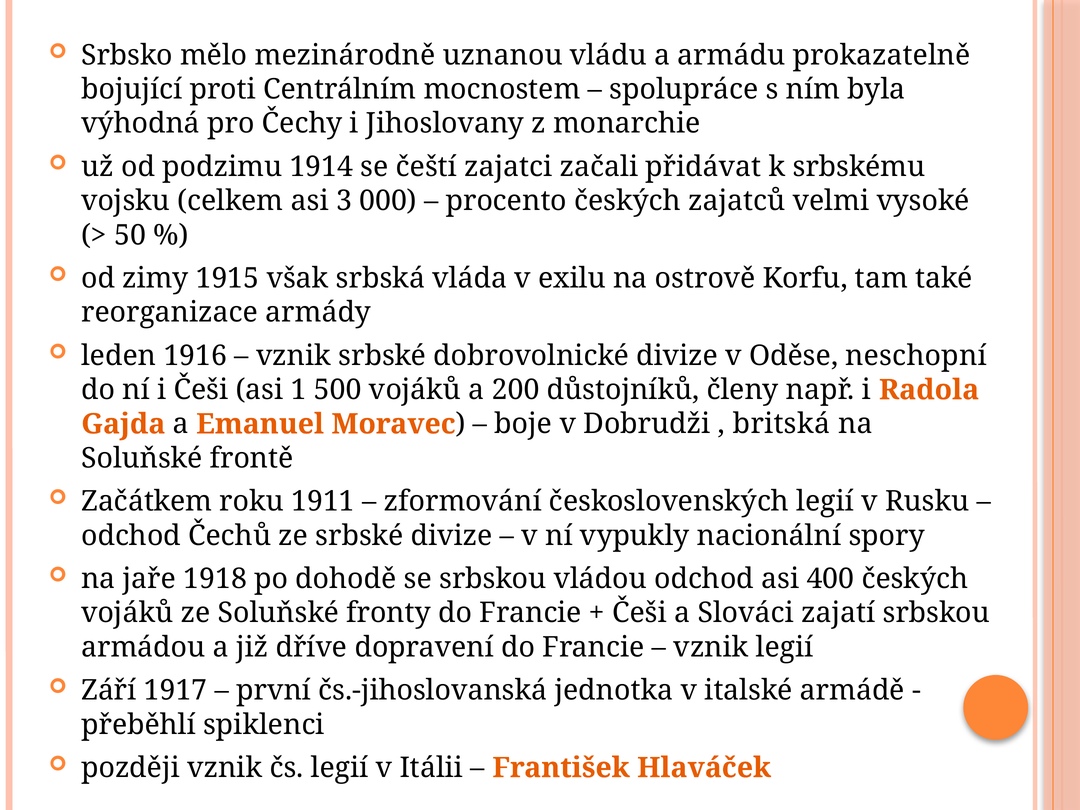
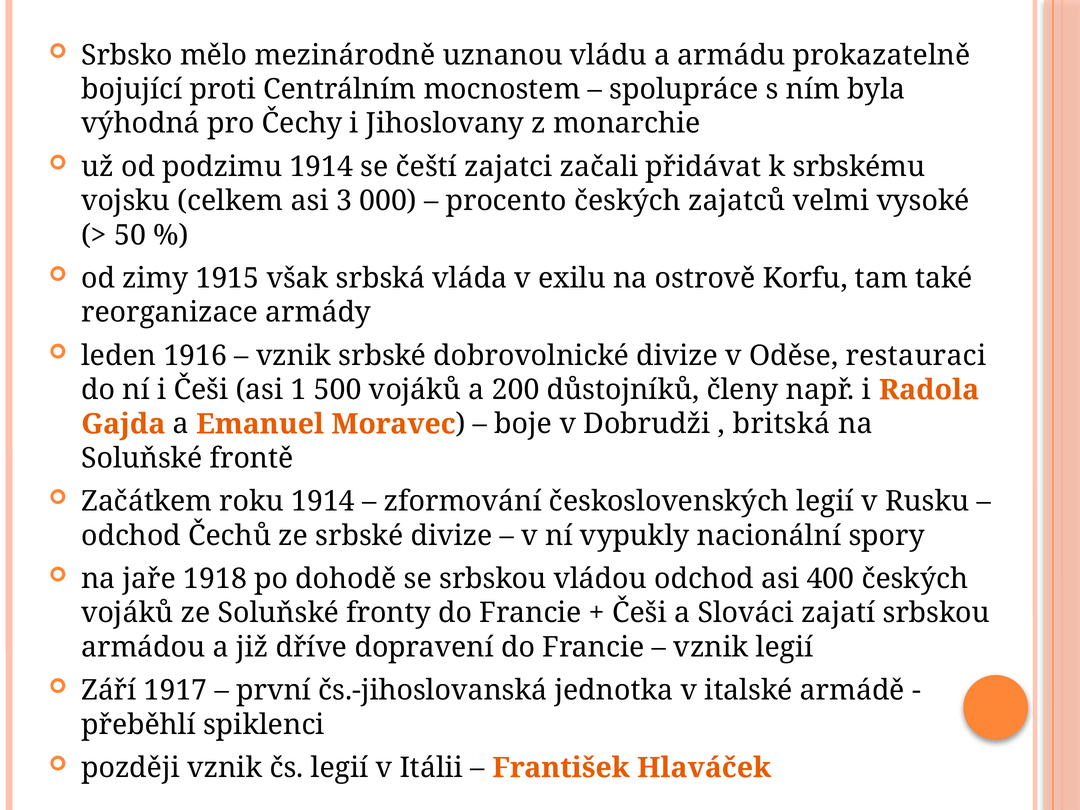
neschopní: neschopní -> restauraci (916, 356)
roku 1911: 1911 -> 1914 (323, 501)
